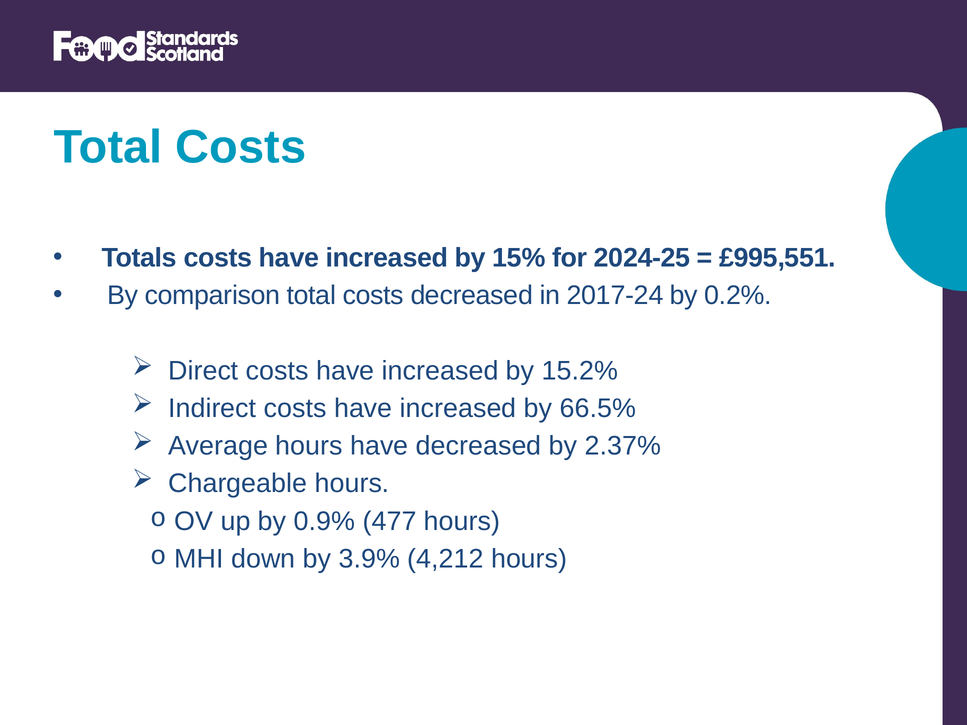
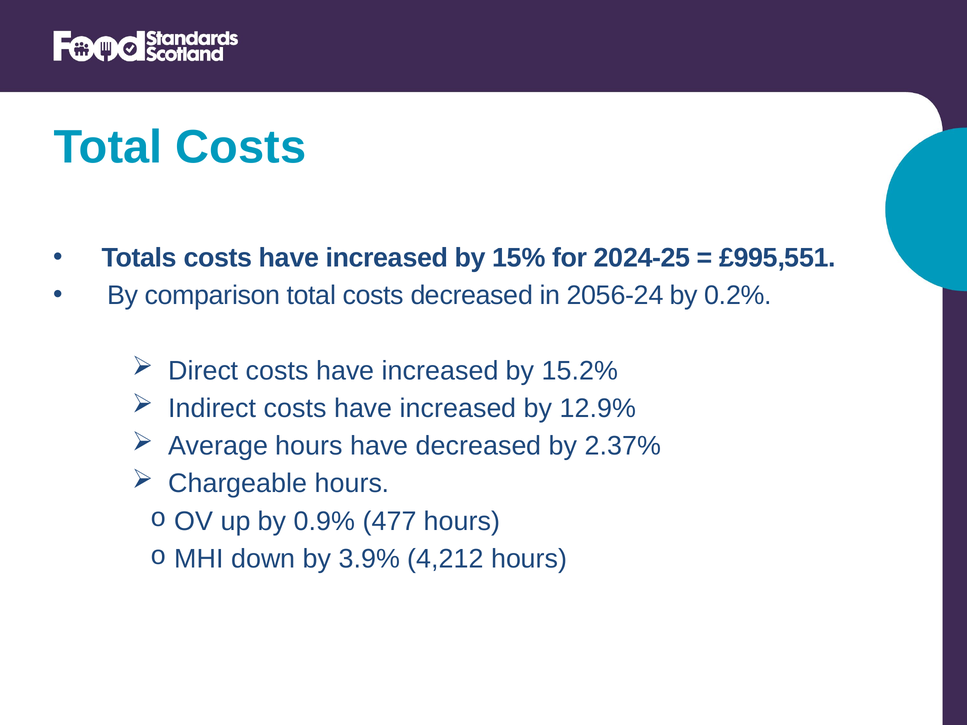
2017-24: 2017-24 -> 2056-24 (615, 296)
66.5%: 66.5% -> 12.9% (598, 409)
